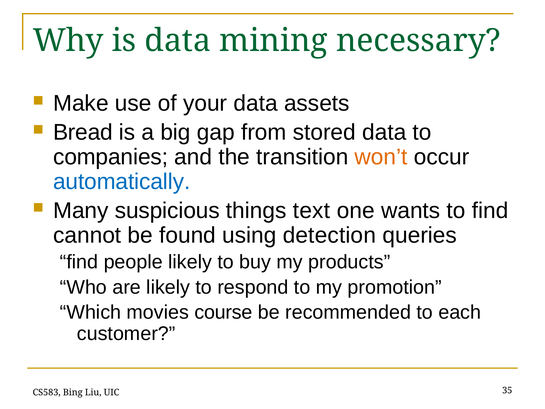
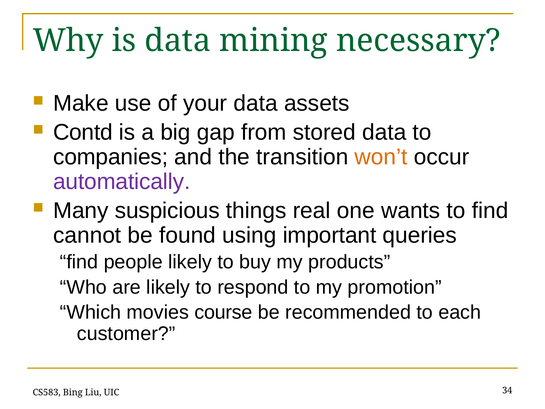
Bread: Bread -> Contd (83, 132)
automatically colour: blue -> purple (122, 181)
text: text -> real (312, 211)
detection: detection -> important (330, 235)
35: 35 -> 34 (507, 390)
